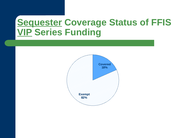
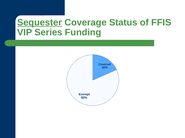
VIP underline: present -> none (25, 33)
